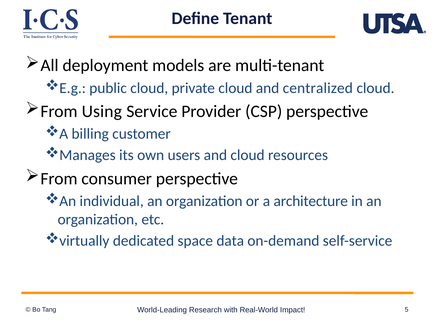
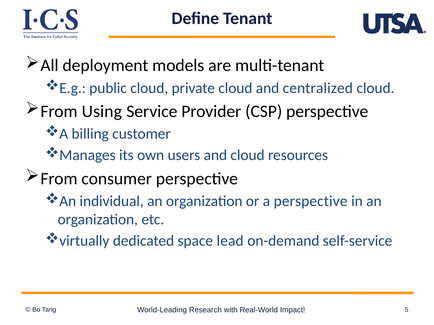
a architecture: architecture -> perspective (311, 201)
data: data -> lead (230, 241)
